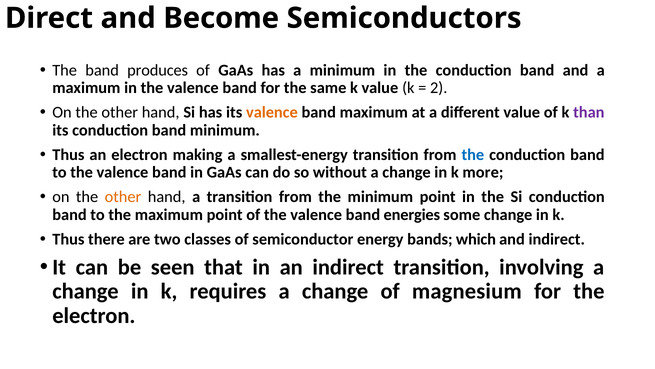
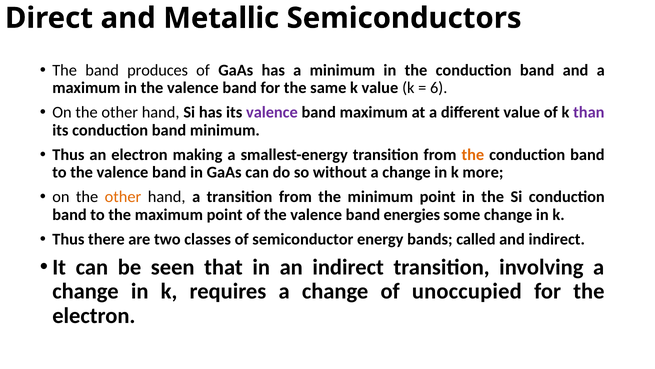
Become: Become -> Metallic (221, 18)
2: 2 -> 6 (439, 88)
valence colour: orange -> purple (272, 112)
the colour: blue -> orange (473, 155)
which: which -> called (476, 239)
magnesium: magnesium -> unoccupied (467, 291)
